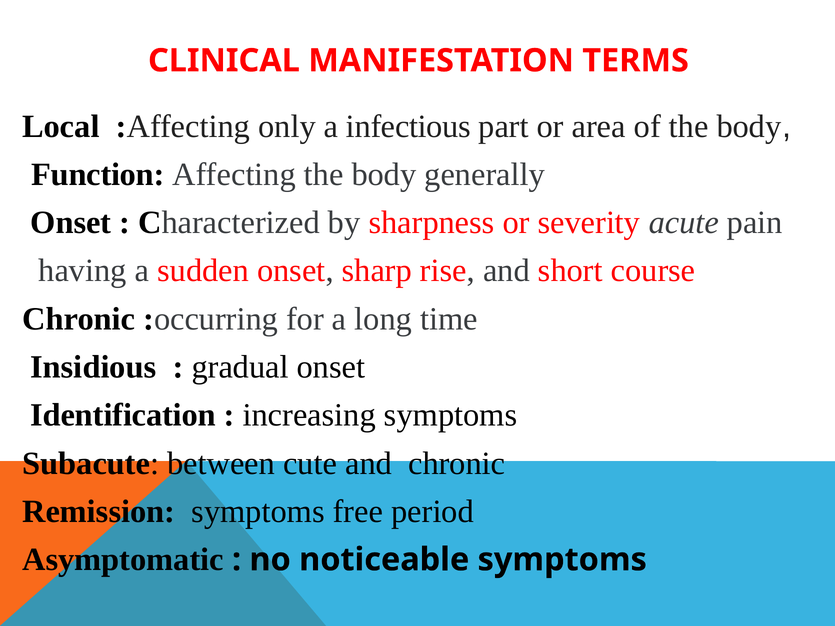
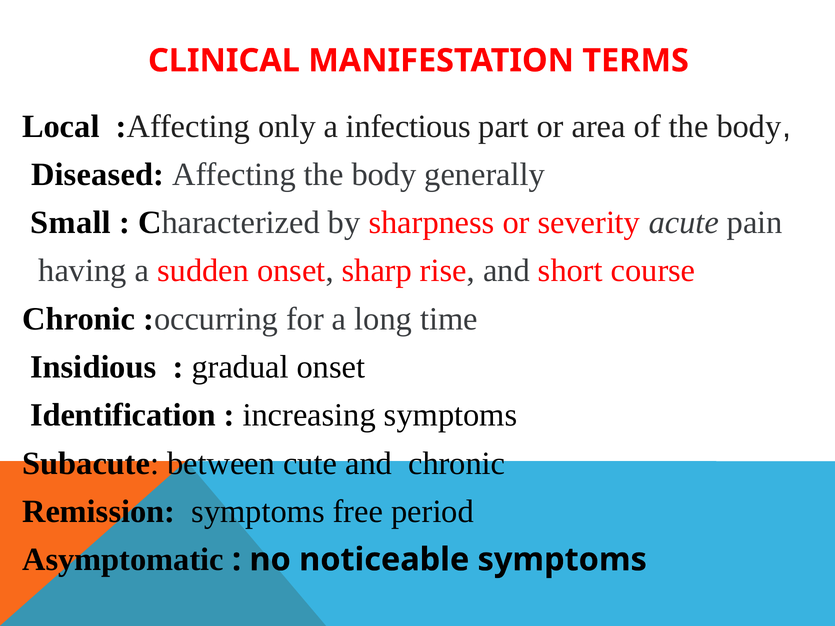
Function: Function -> Diseased (98, 175)
Onset: Onset -> Small (71, 223)
